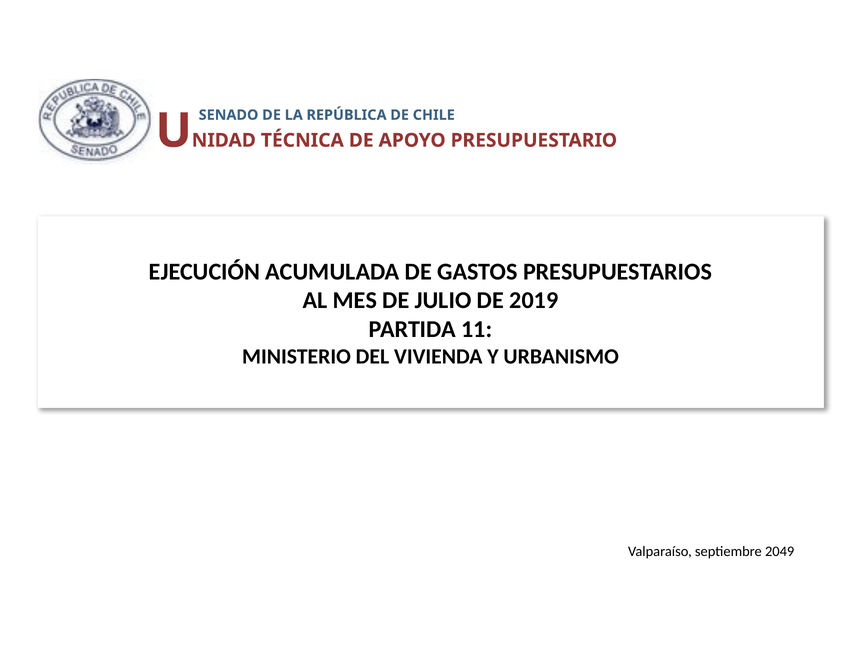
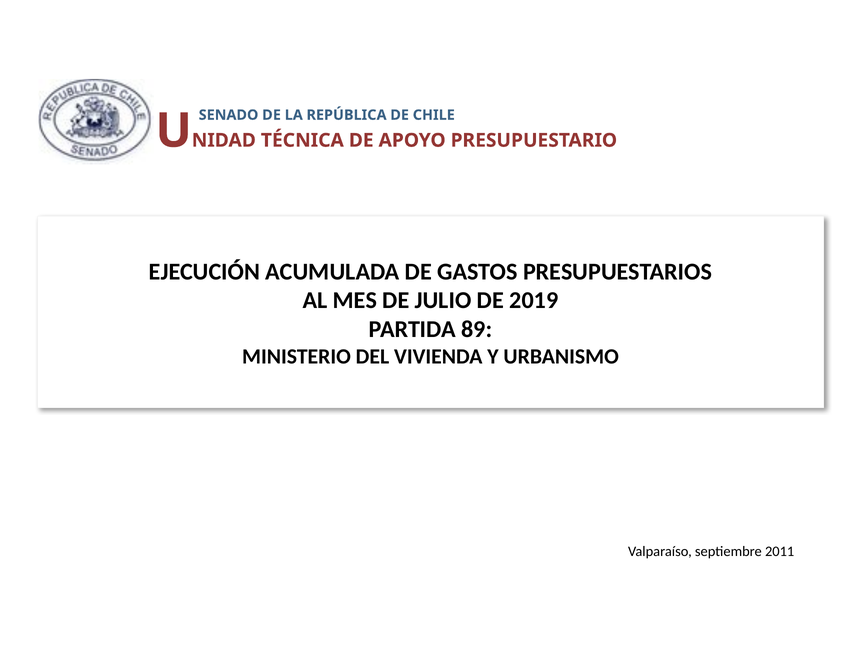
11: 11 -> 89 (477, 329)
2049: 2049 -> 2011 (780, 551)
